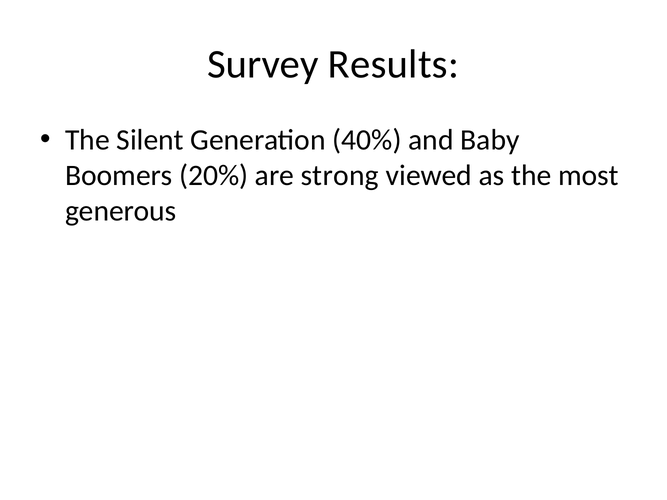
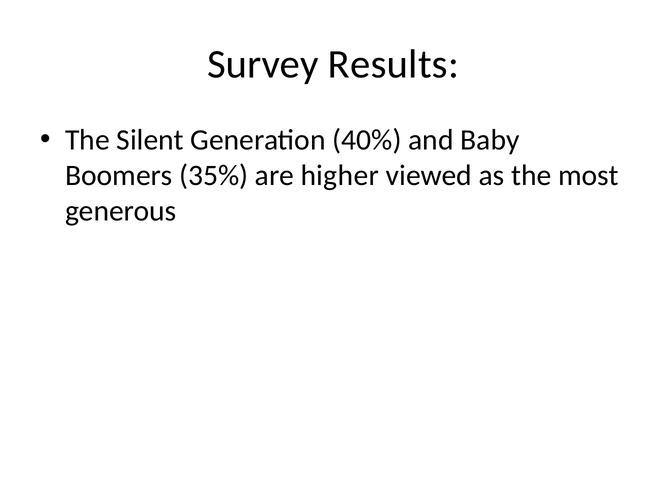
20%: 20% -> 35% (214, 176)
strong: strong -> higher (340, 176)
